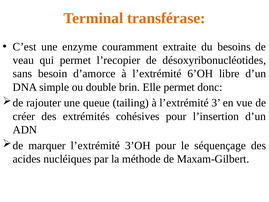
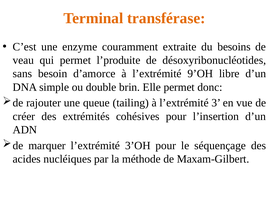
l’recopier: l’recopier -> l’produite (119, 60)
6’OH: 6’OH -> 9’OH (200, 74)
